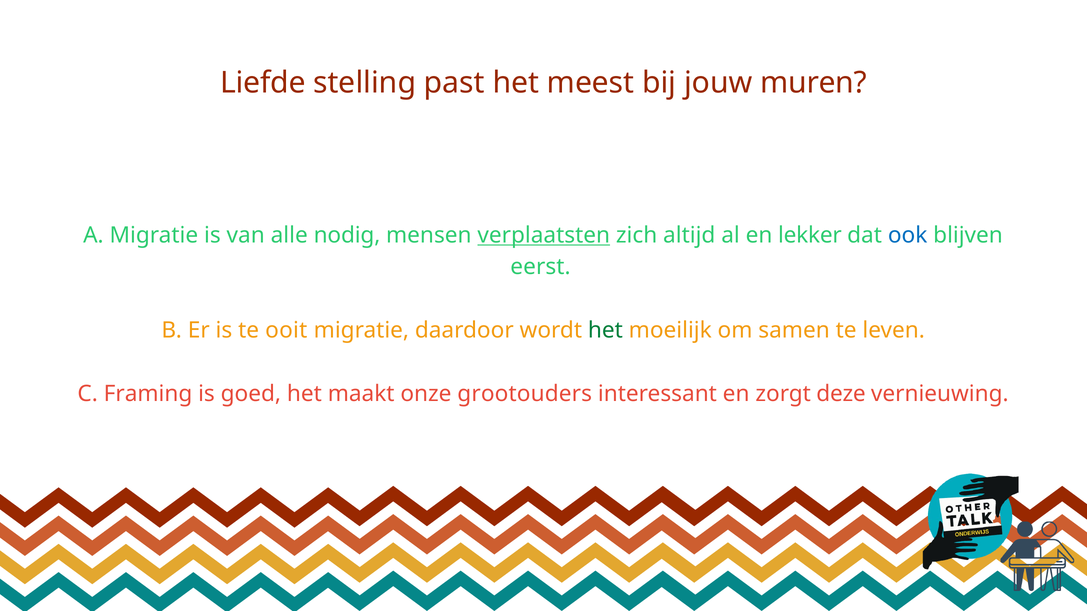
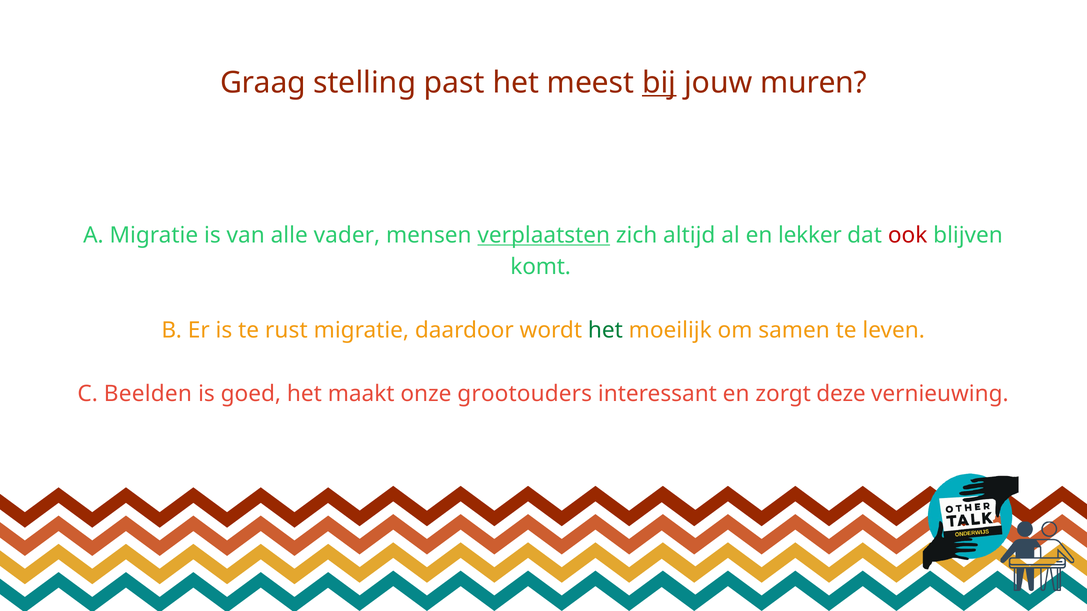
Liefde: Liefde -> Graag (263, 83)
bij underline: none -> present (659, 83)
nodig: nodig -> vader (347, 235)
ook colour: blue -> red (908, 235)
eerst: eerst -> komt (541, 267)
ooit: ooit -> rust (286, 331)
Framing: Framing -> Beelden (148, 394)
